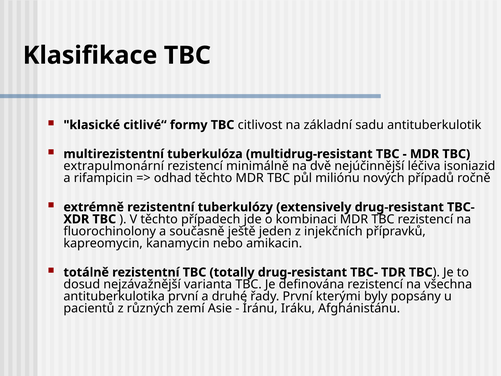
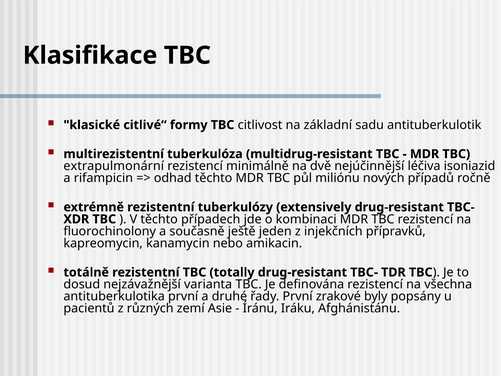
kterými: kterými -> zrakové (338, 296)
